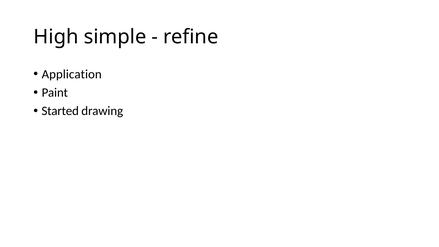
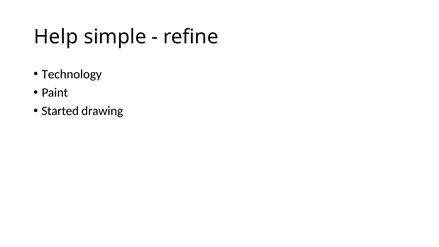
High: High -> Help (56, 37)
Application: Application -> Technology (72, 74)
